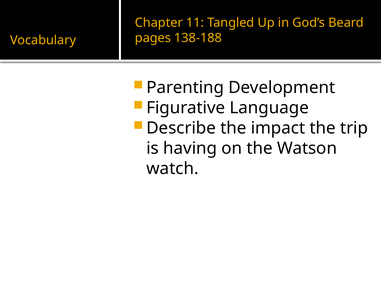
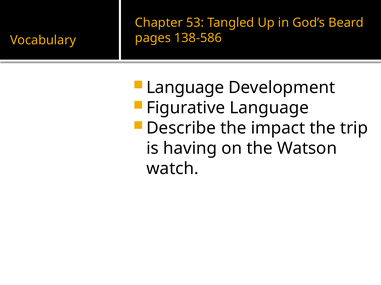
11: 11 -> 53 (195, 23)
138-188: 138-188 -> 138-586 (198, 38)
Parenting: Parenting -> Language (185, 88)
